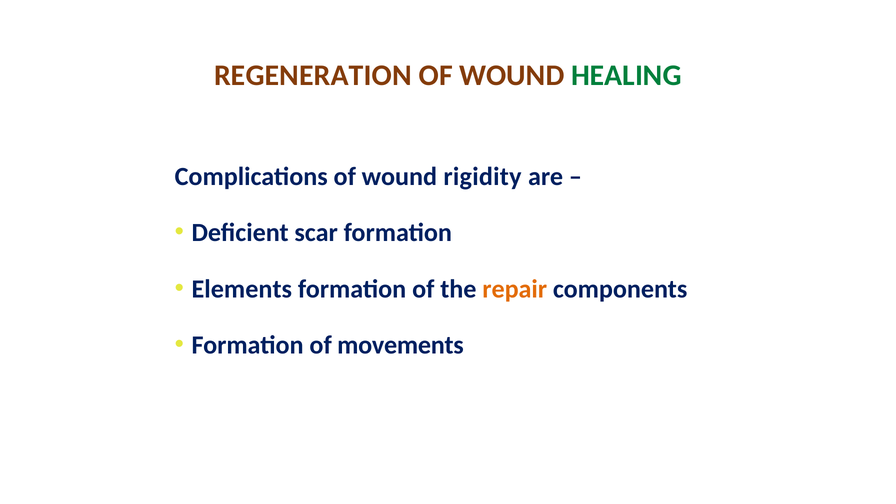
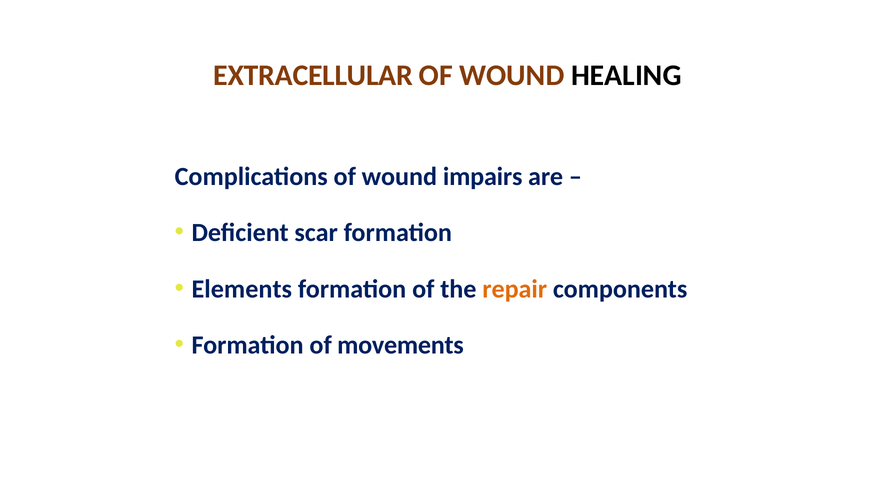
REGENERATION: REGENERATION -> EXTRACELLULAR (313, 75)
HEALING colour: green -> black (626, 75)
rigidity: rigidity -> impairs (483, 176)
